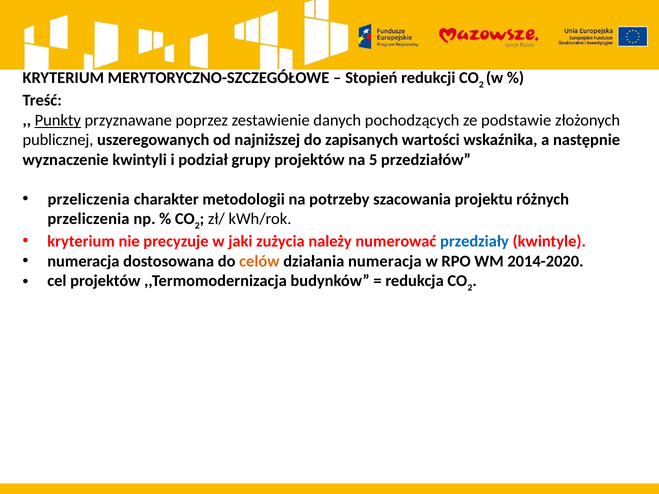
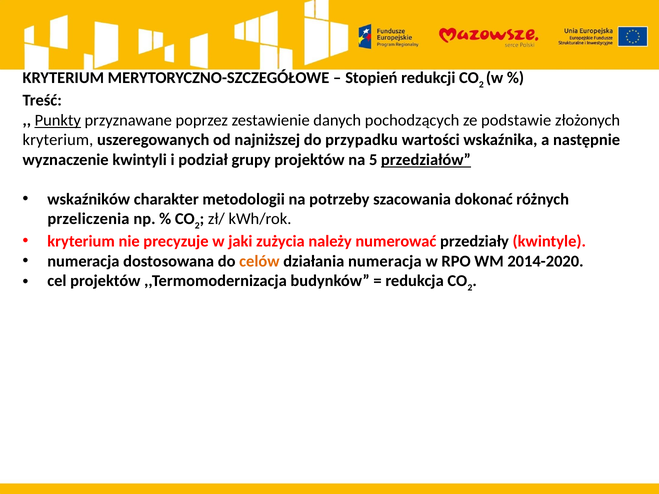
publicznej: publicznej -> kryterium (58, 140)
zapisanych: zapisanych -> przypadku (362, 140)
przedziałów underline: none -> present (426, 160)
przeliczenia: przeliczenia -> wskaźników (89, 199)
projektu: projektu -> dokonać (484, 199)
przedziały colour: blue -> black (474, 242)
